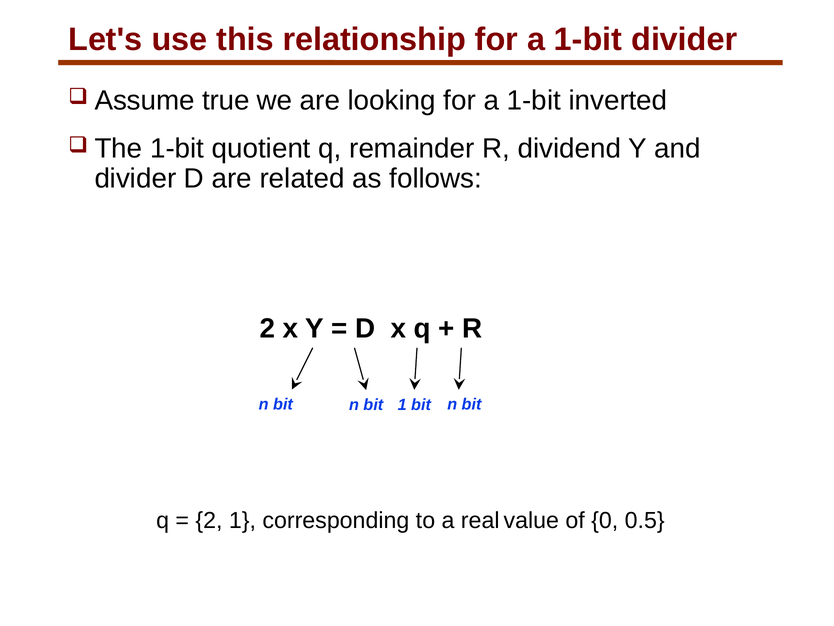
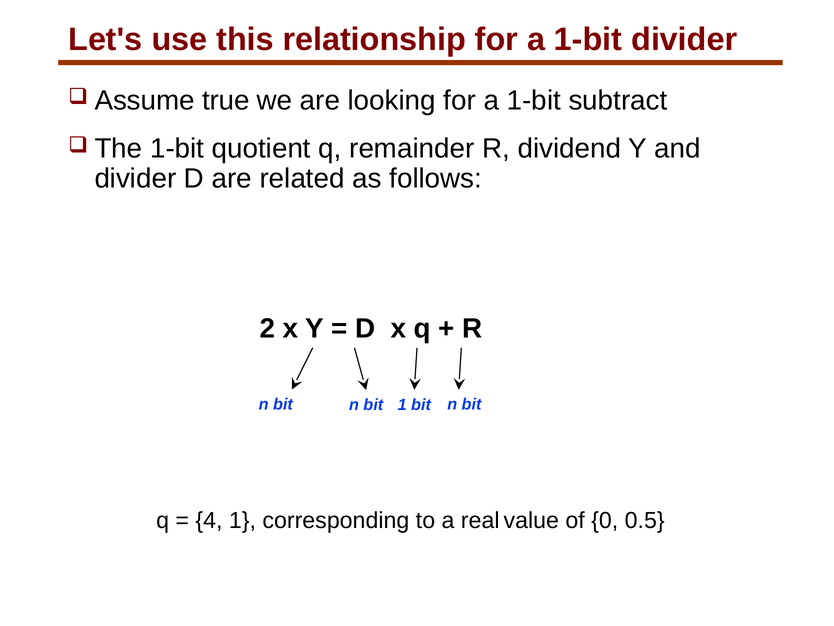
inverted: inverted -> subtract (618, 101)
2: 2 -> 4 (209, 520)
